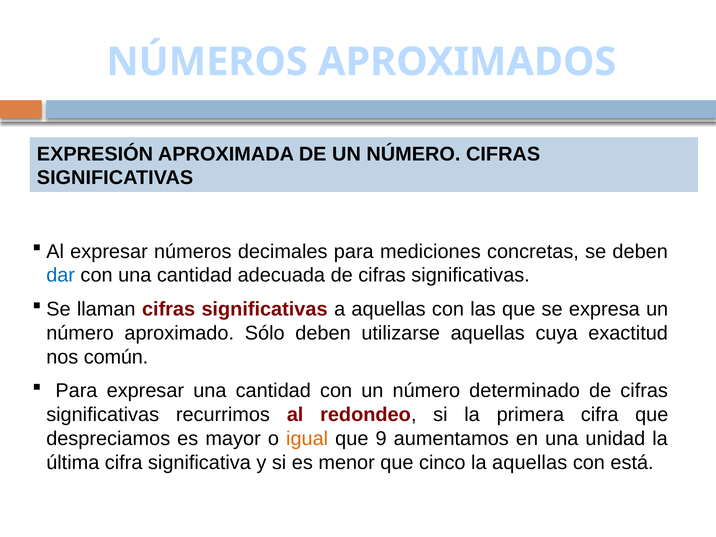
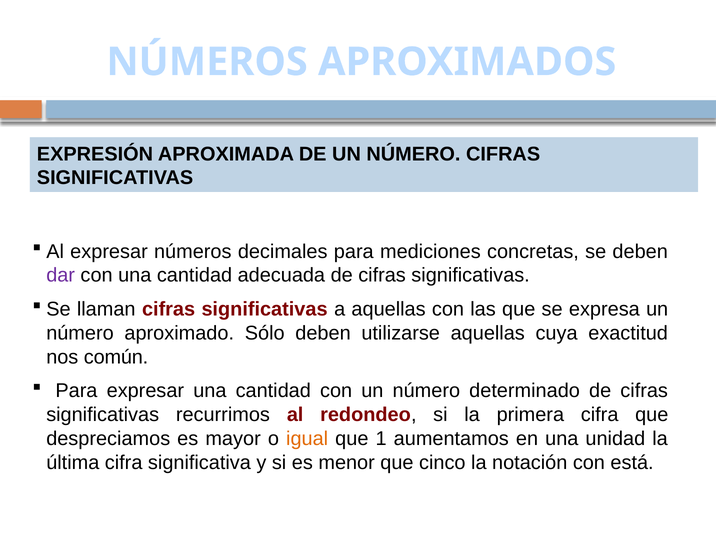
dar colour: blue -> purple (61, 275)
9: 9 -> 1 (381, 439)
la aquellas: aquellas -> notación (530, 462)
